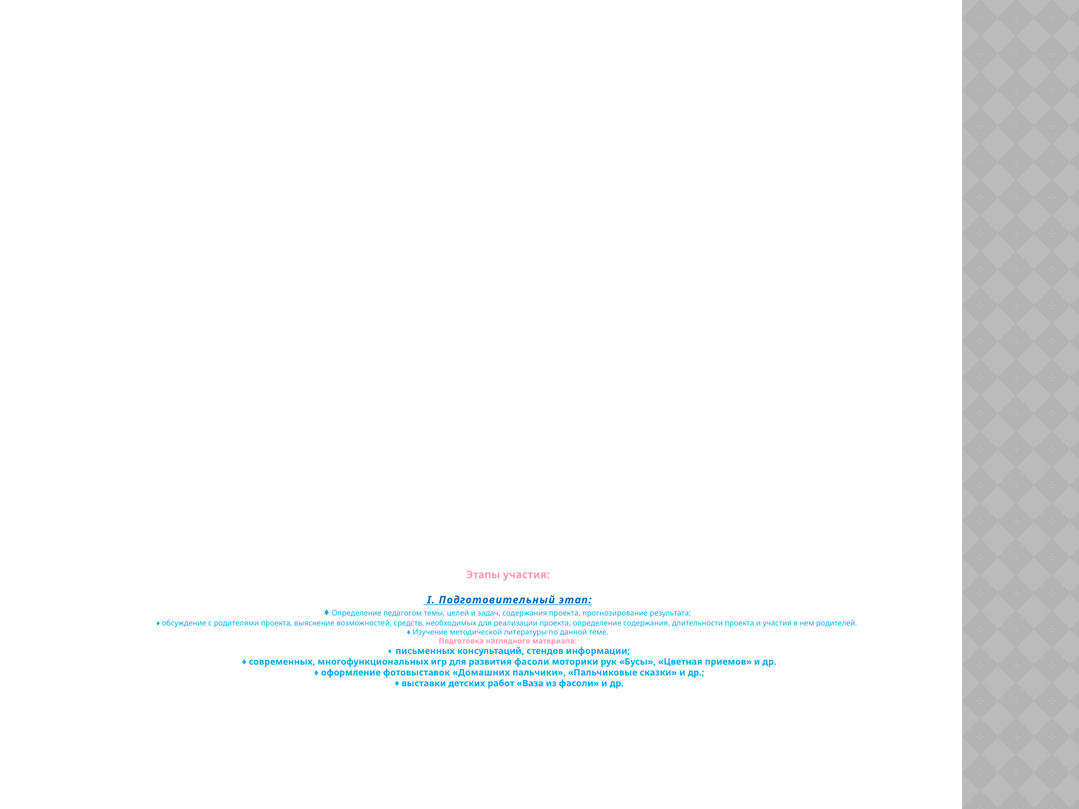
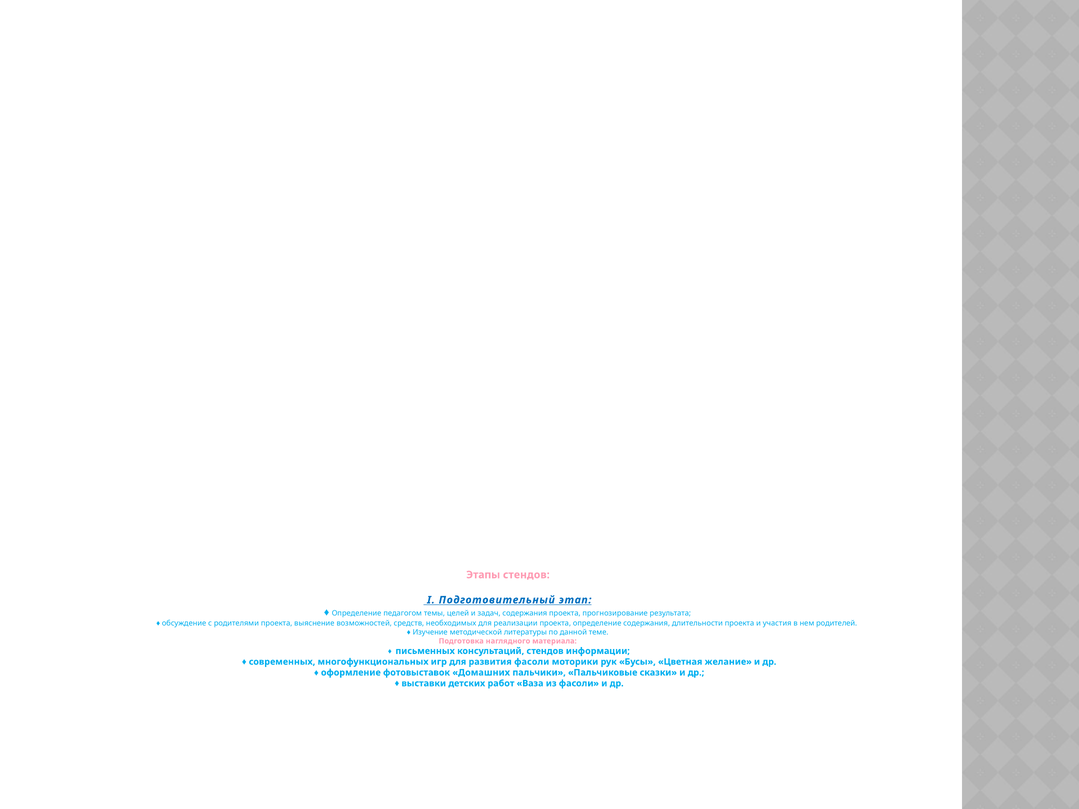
Этапы участия: участия -> стендов (526, 575)
приемов: приемов -> желание (728, 662)
